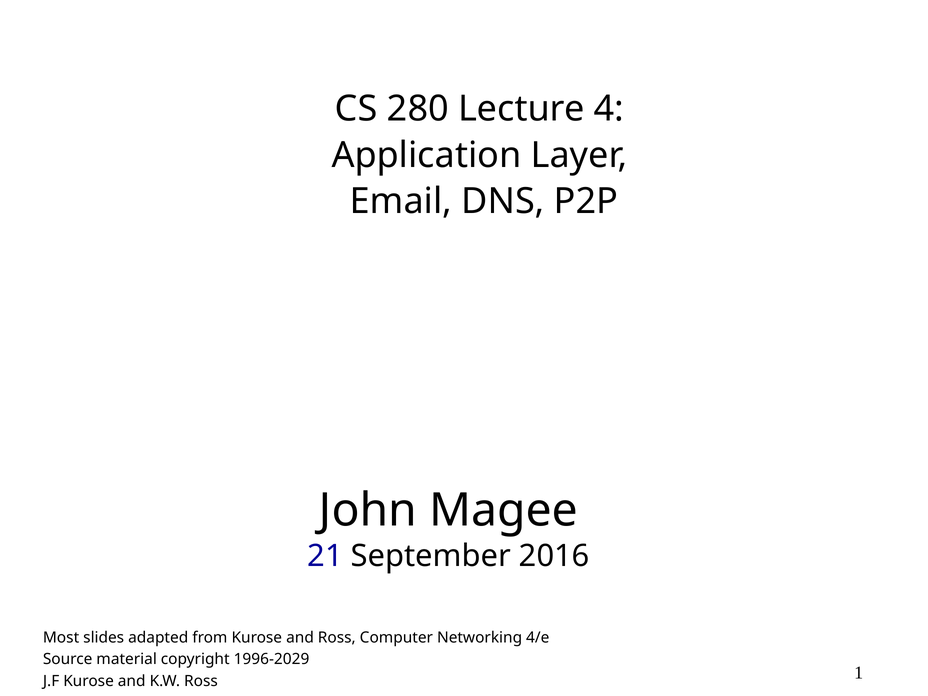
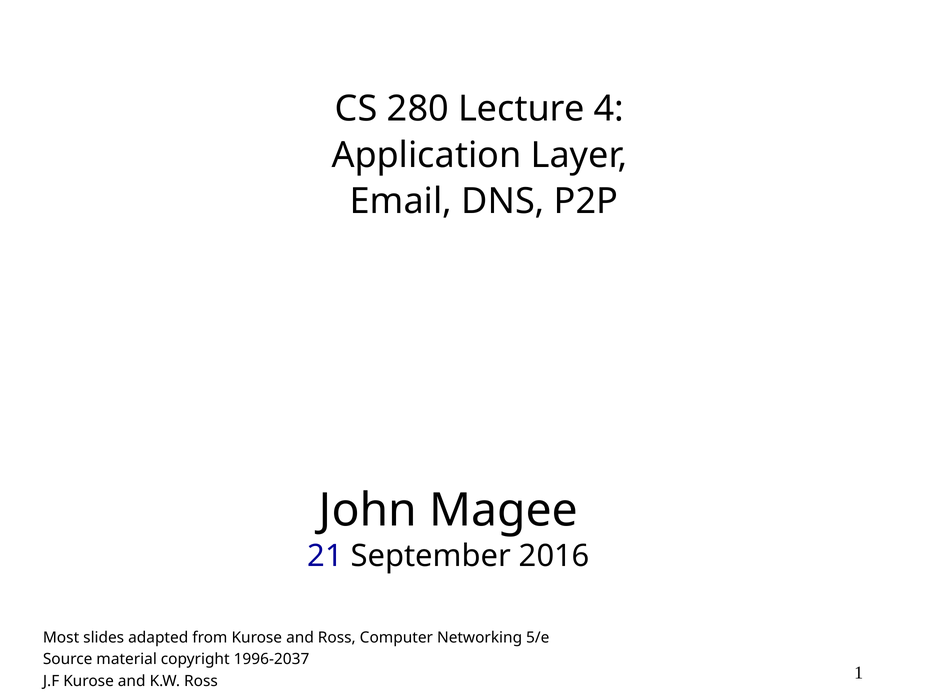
4/e: 4/e -> 5/e (538, 638)
1996-2029: 1996-2029 -> 1996-2037 (271, 659)
